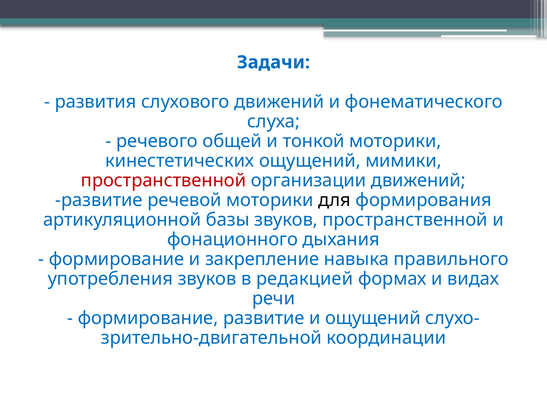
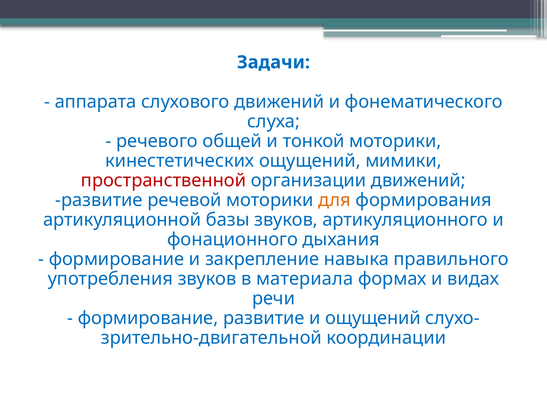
развития: развития -> аппарата (96, 102)
для colour: black -> orange (335, 200)
звуков пространственной: пространственной -> артикуляционного (405, 220)
редакцией: редакцией -> материала (305, 279)
